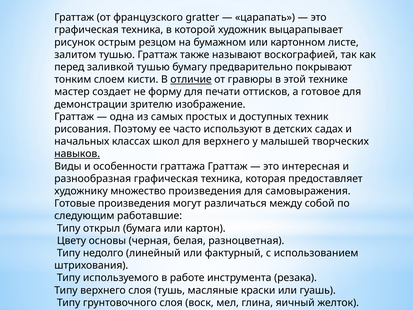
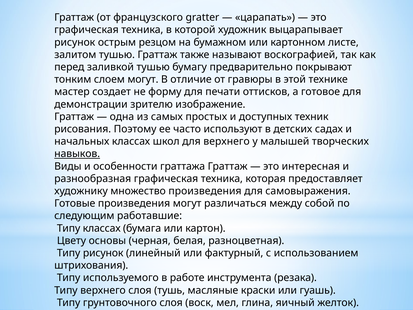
слоем кисти: кисти -> могут (143, 79)
отличие underline: present -> none (191, 79)
Типу открыл: открыл -> классах (102, 228)
Типу недолго: недолго -> рисунок (103, 253)
